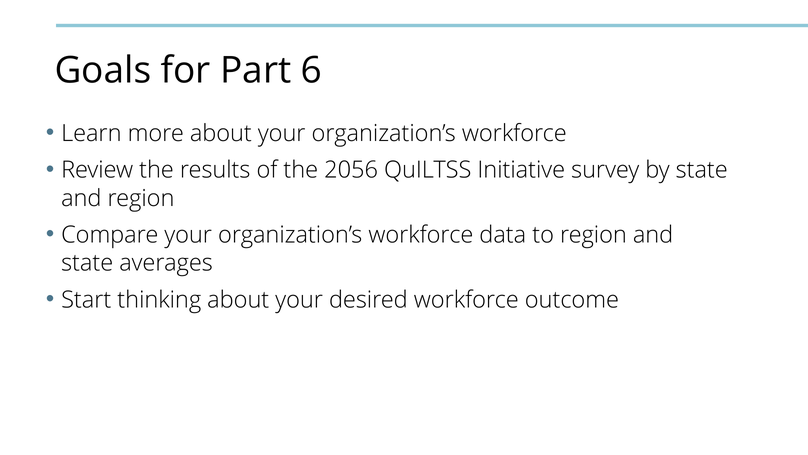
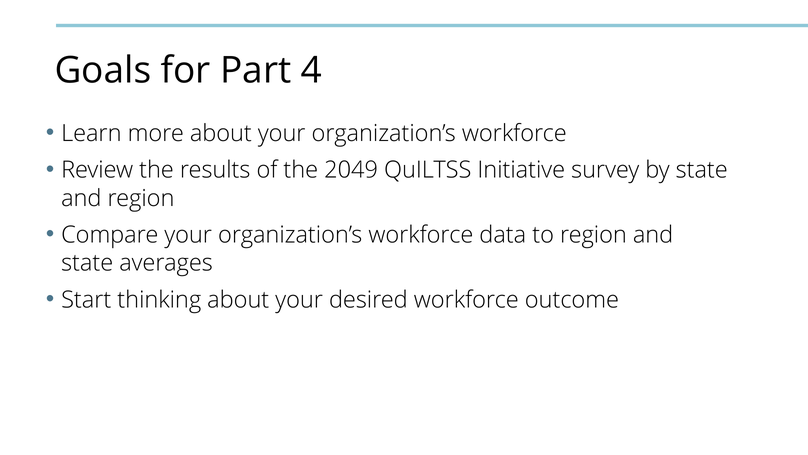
6: 6 -> 4 (312, 70)
2056: 2056 -> 2049 (351, 170)
